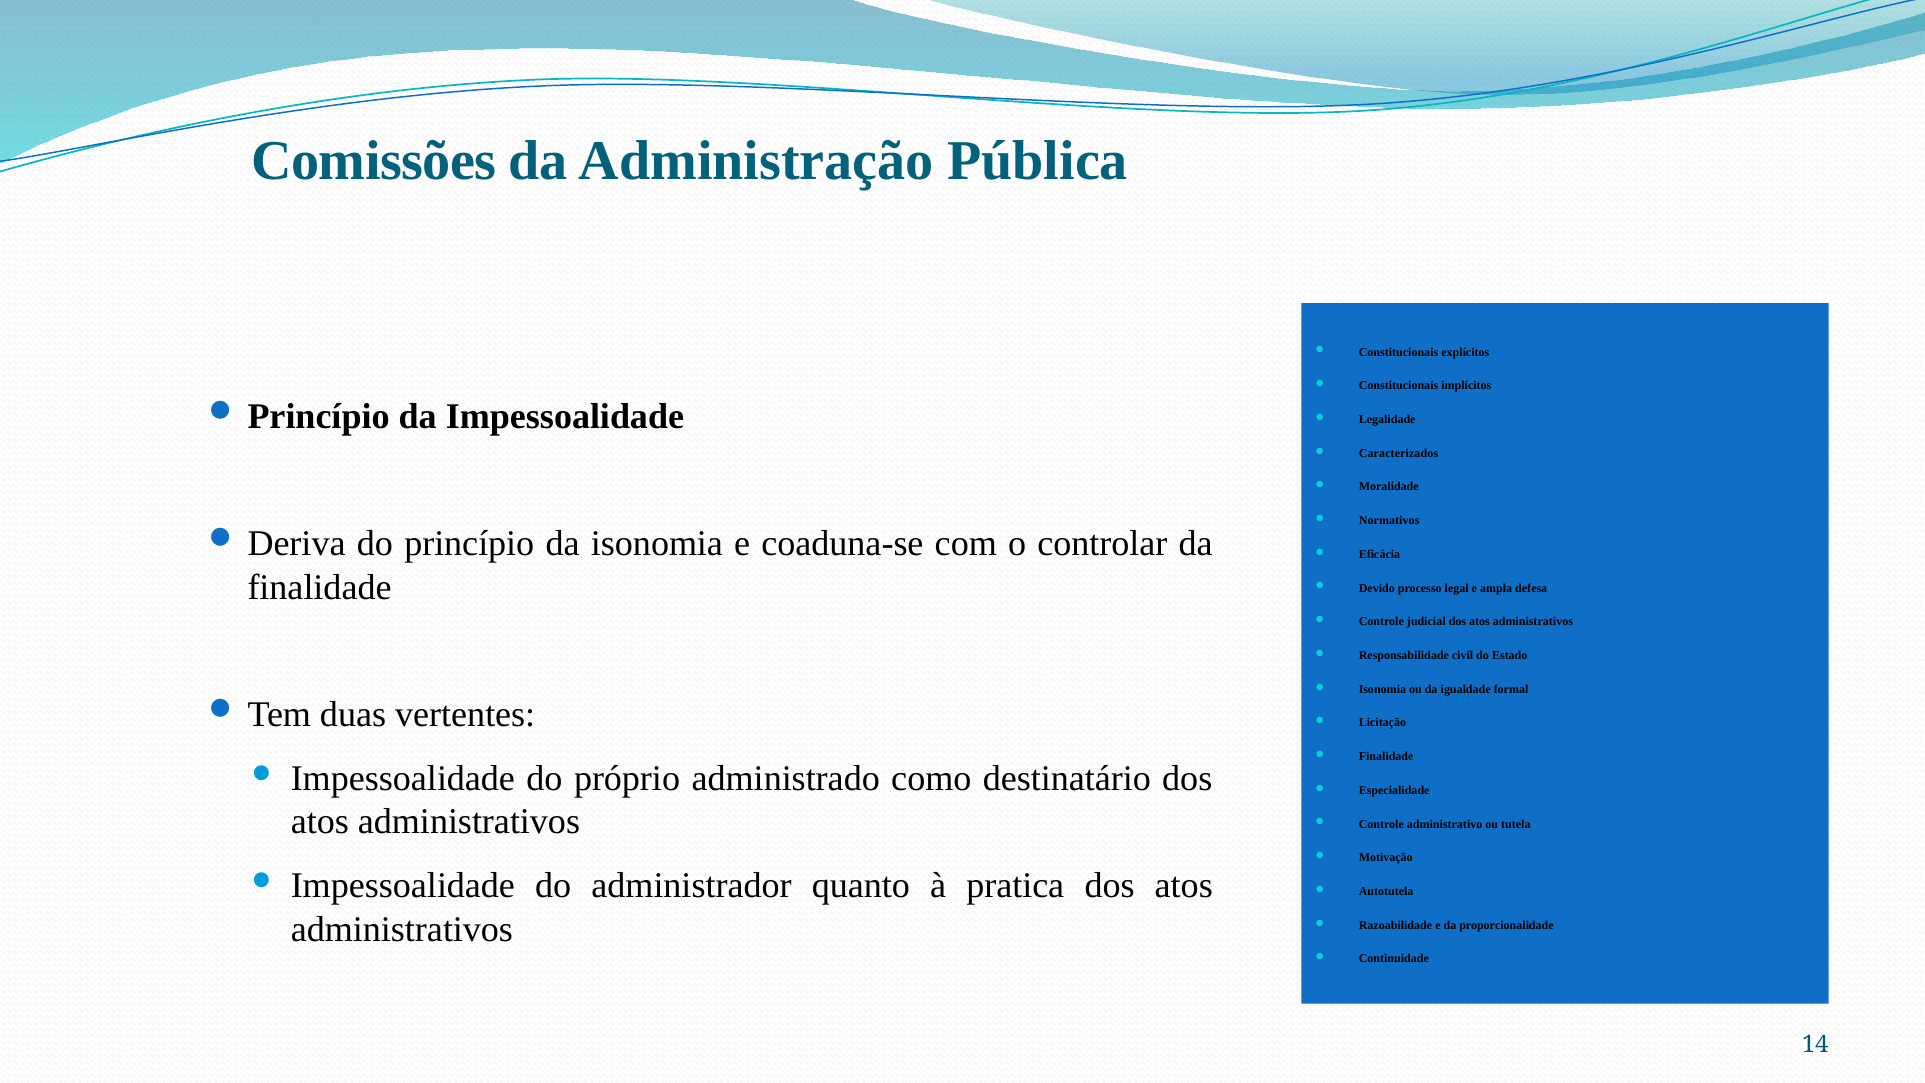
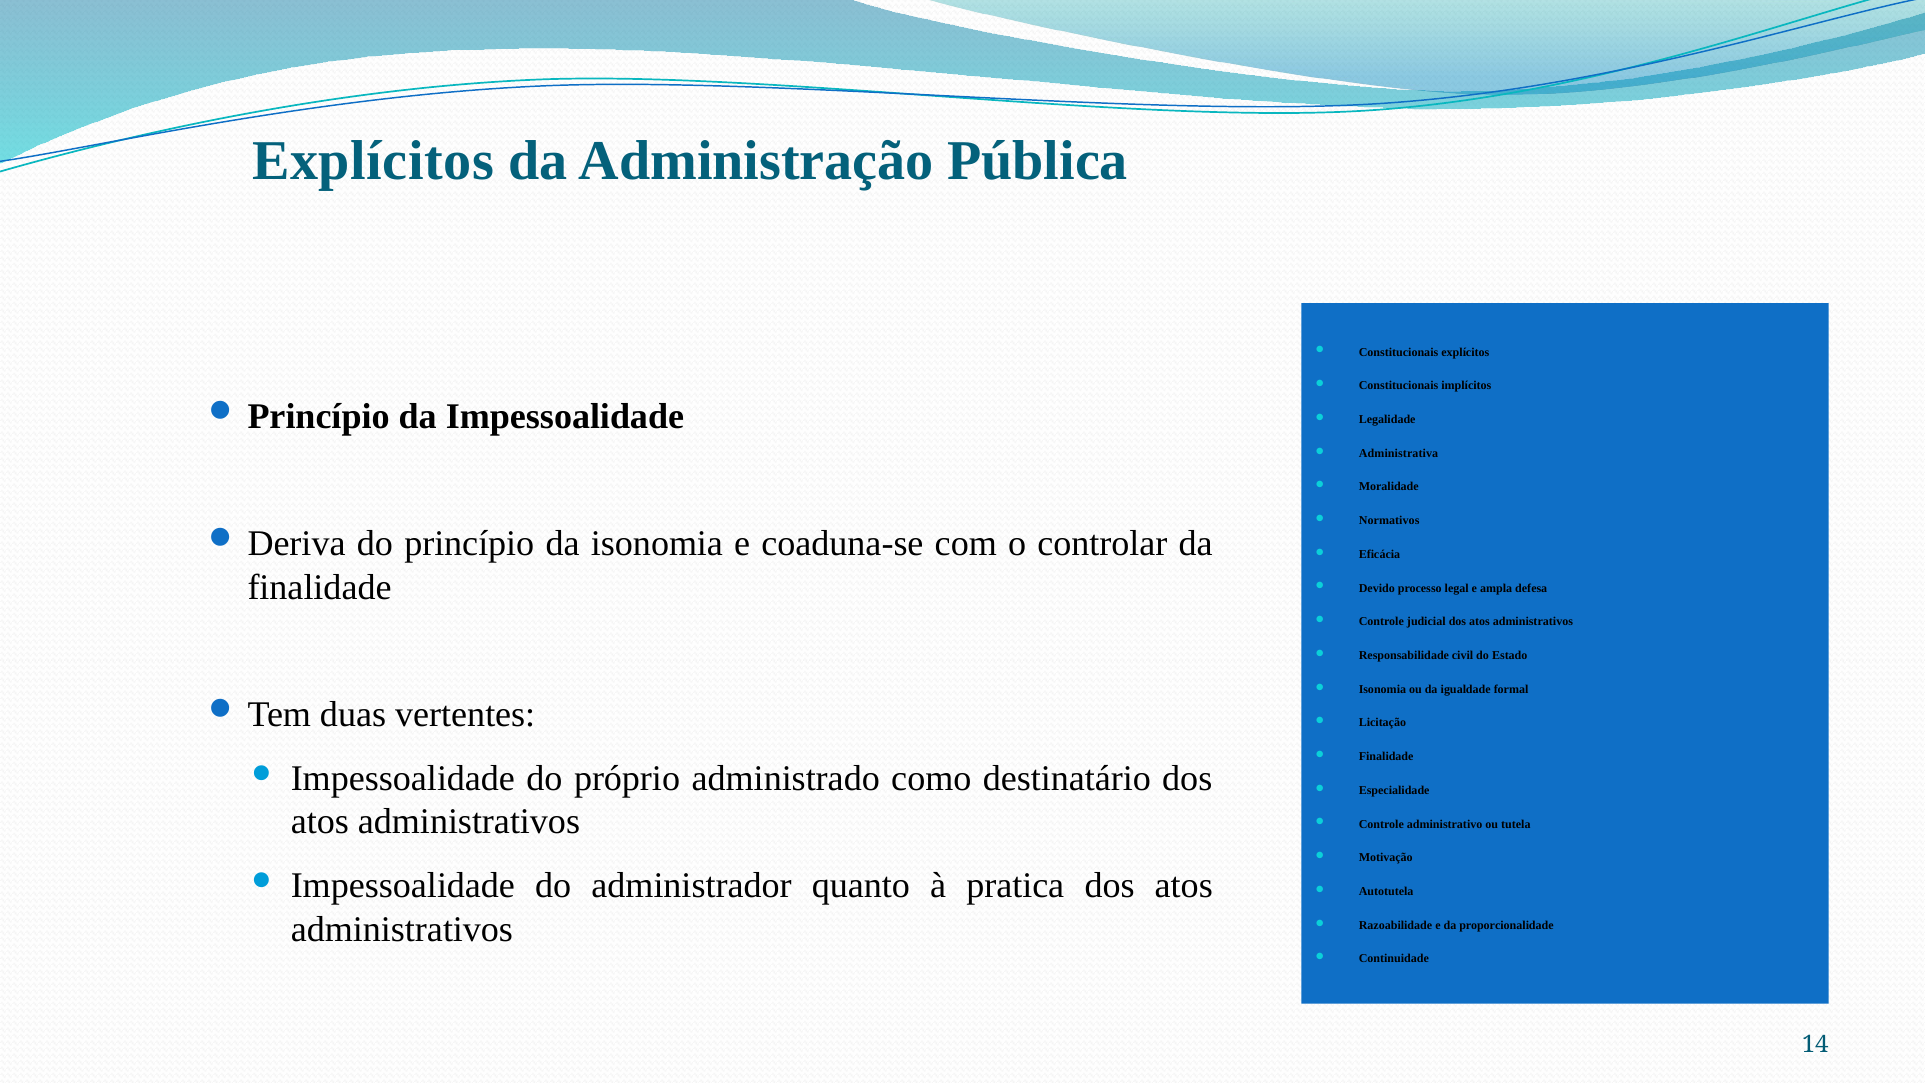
Comissões: Comissões -> Explícitos (373, 161)
Caracterizados: Caracterizados -> Administrativa (1399, 453)
